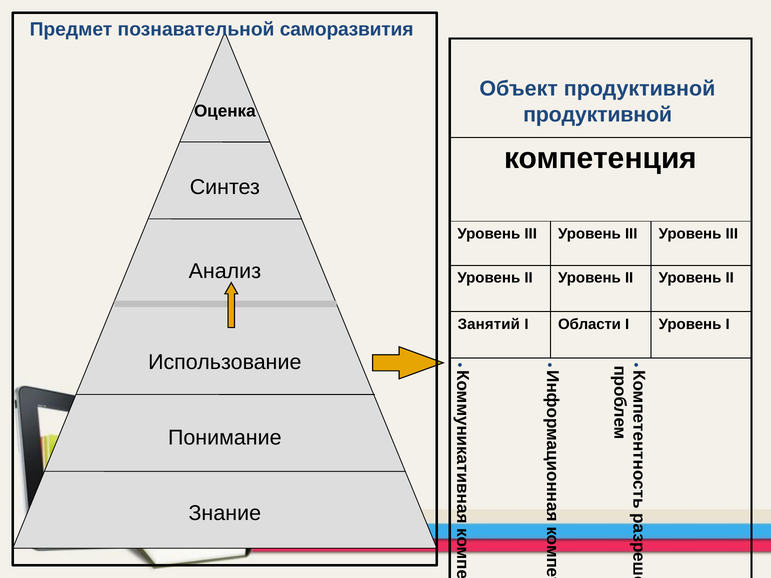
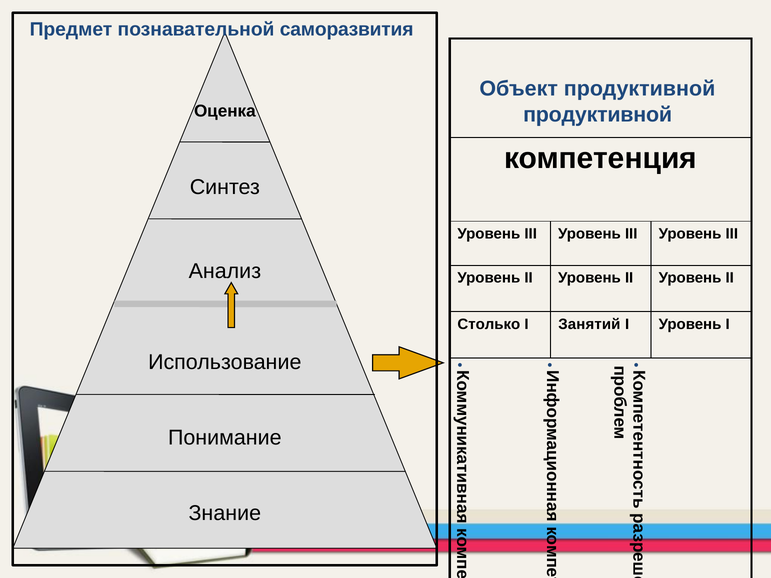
Занятий: Занятий -> Столько (489, 324)
Области: Области -> Занятий (589, 324)
